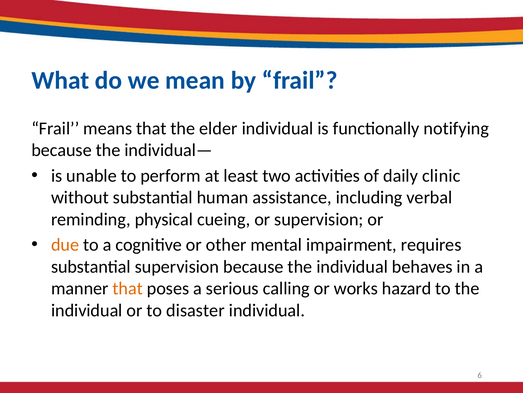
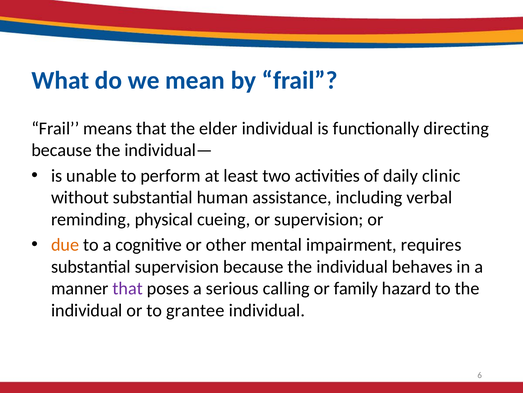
notifying: notifying -> directing (456, 128)
that colour: orange -> purple (128, 288)
works: works -> family (356, 288)
disaster: disaster -> grantee (195, 310)
